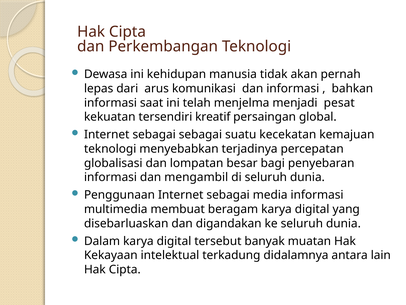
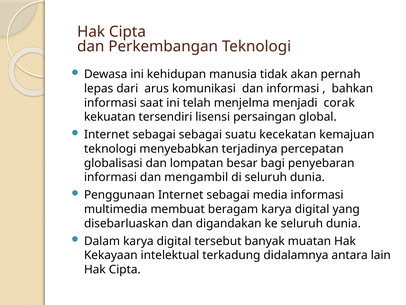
pesat: pesat -> corak (339, 103)
kreatif: kreatif -> lisensi (213, 117)
